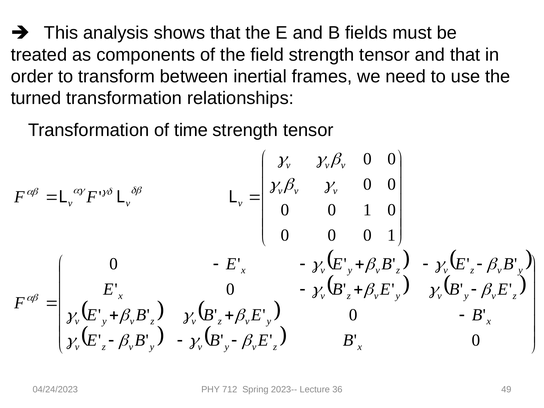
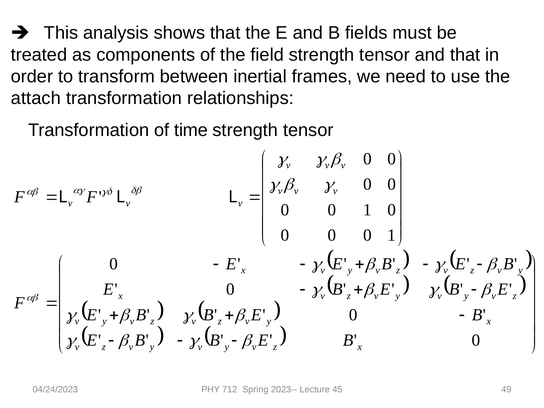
turned: turned -> attach (36, 98)
36: 36 -> 45 (337, 390)
